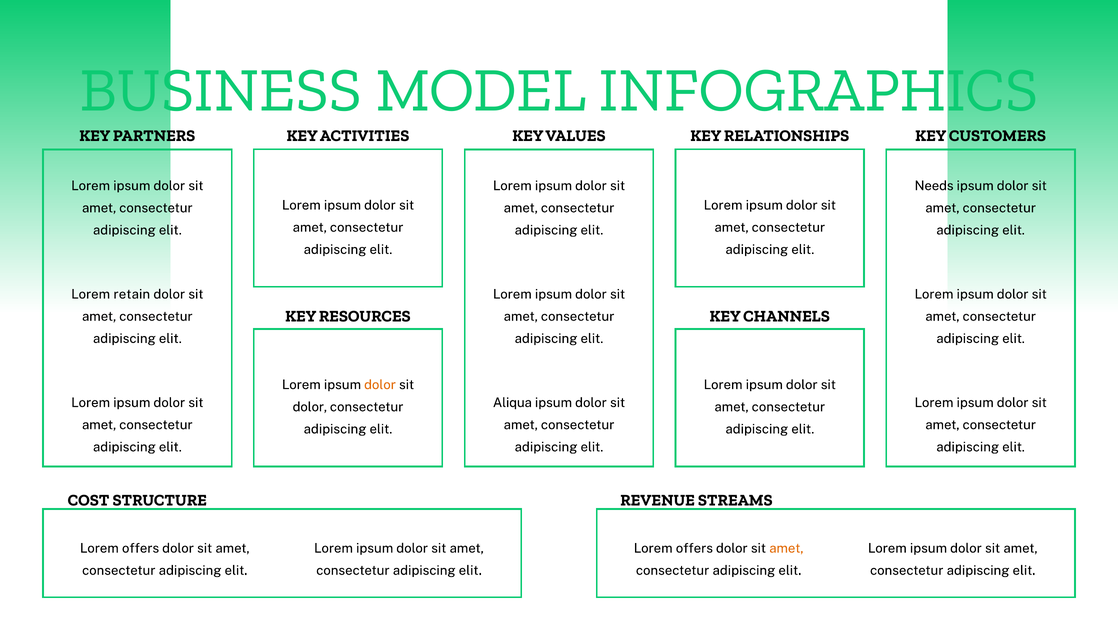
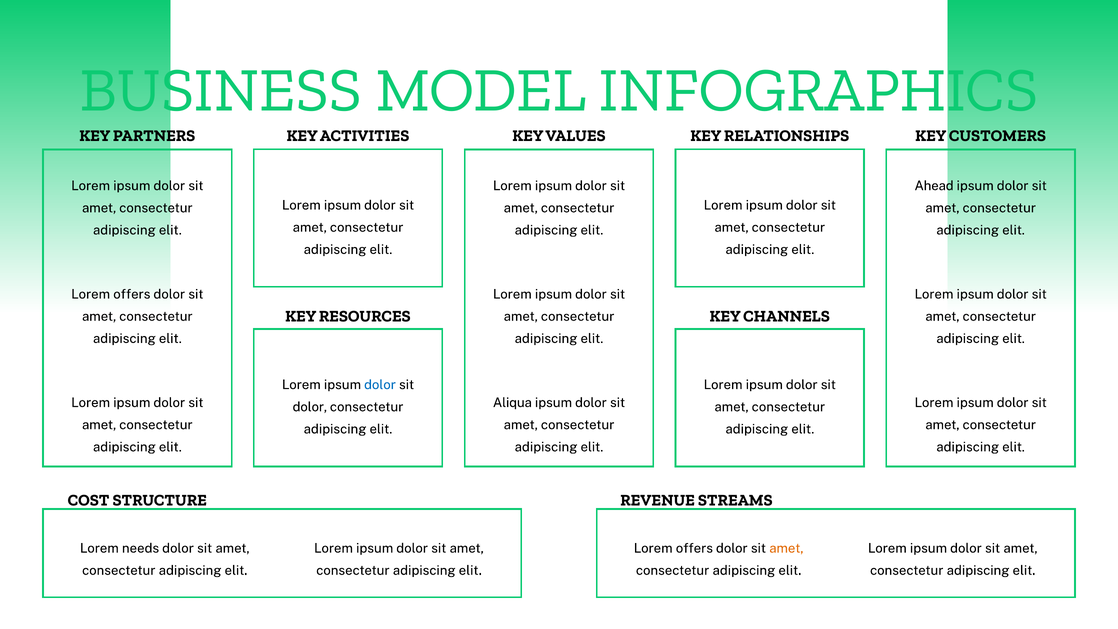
Needs: Needs -> Ahead (934, 186)
retain: retain -> offers (132, 294)
dolor colour: orange -> blue (380, 385)
offers: offers -> needs (141, 548)
